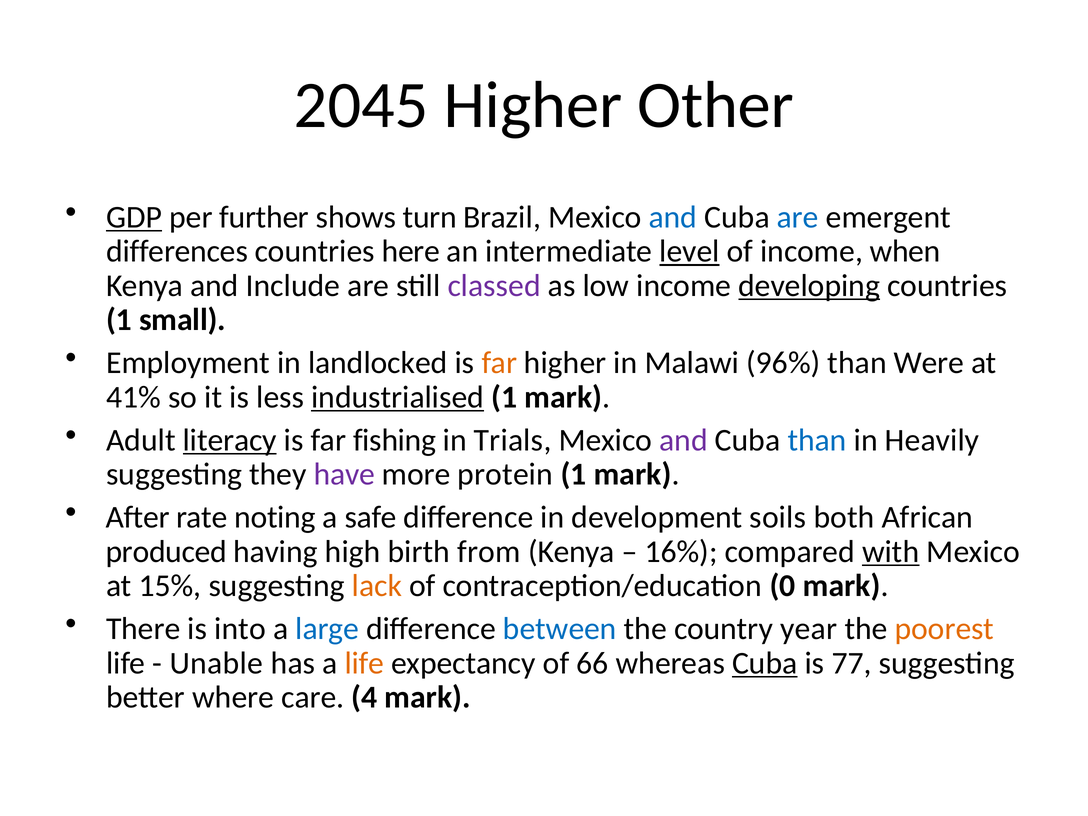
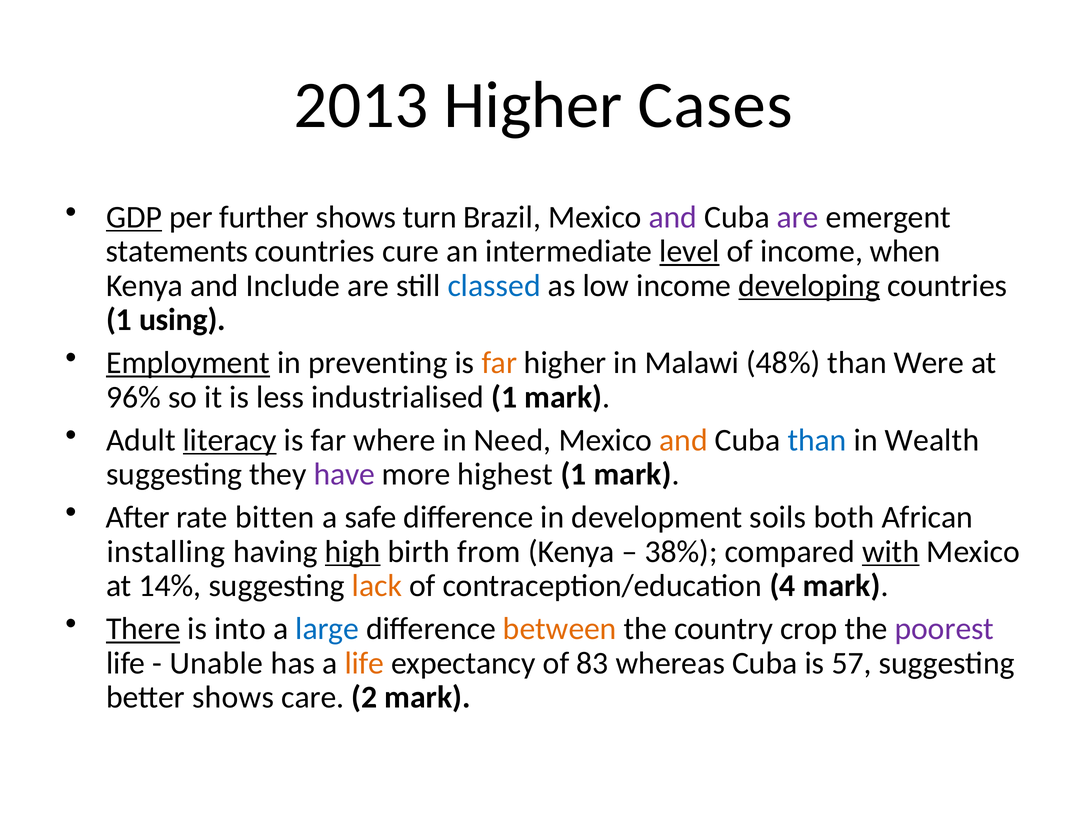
2045: 2045 -> 2013 (361, 105)
Other: Other -> Cases (715, 105)
and colour: blue -> purple (673, 217)
are colour: blue -> purple (798, 217)
differences: differences -> statements (177, 251)
here: here -> cure (411, 251)
classed colour: purple -> blue (494, 286)
small: small -> using (182, 320)
Employment underline: none -> present (188, 363)
landlocked: landlocked -> preventing (378, 363)
96%: 96% -> 48% (783, 363)
41%: 41% -> 96% (133, 397)
industrialised underline: present -> none (398, 397)
fishing: fishing -> where (394, 440)
Trials: Trials -> Need (513, 440)
and colour: purple -> orange (684, 440)
Heavily: Heavily -> Wealth (932, 440)
protein: protein -> highest (505, 474)
noting: noting -> bitten (275, 517)
produced: produced -> installing (166, 552)
high underline: none -> present (353, 552)
16%: 16% -> 38% (681, 552)
15%: 15% -> 14% (170, 586)
0: 0 -> 4 (783, 586)
There underline: none -> present (143, 629)
between colour: blue -> orange (560, 629)
year: year -> crop (809, 629)
poorest colour: orange -> purple (944, 629)
66: 66 -> 83 (592, 663)
Cuba underline: present -> none (765, 663)
77: 77 -> 57 (852, 663)
better where: where -> shows (233, 697)
4: 4 -> 2 (364, 697)
